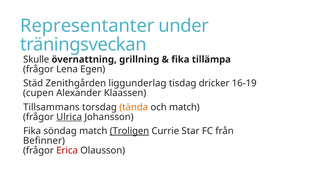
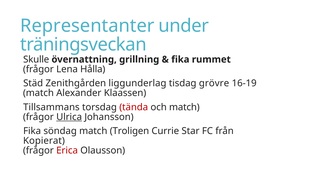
tillämpa: tillämpa -> rummet (211, 59)
Egen: Egen -> Hålla (93, 69)
dricker: dricker -> grövre (214, 83)
cupen: cupen -> match (38, 93)
tända colour: orange -> red (134, 107)
Troligen underline: present -> none (129, 131)
Befinner: Befinner -> Kopierat (44, 141)
